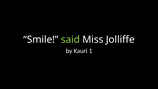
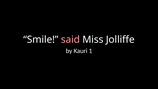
said colour: light green -> pink (70, 39)
